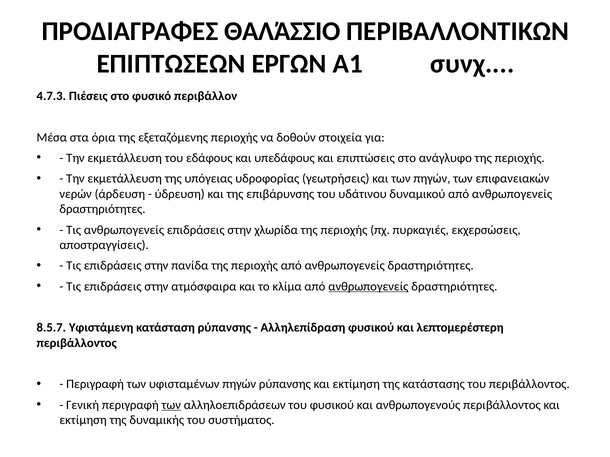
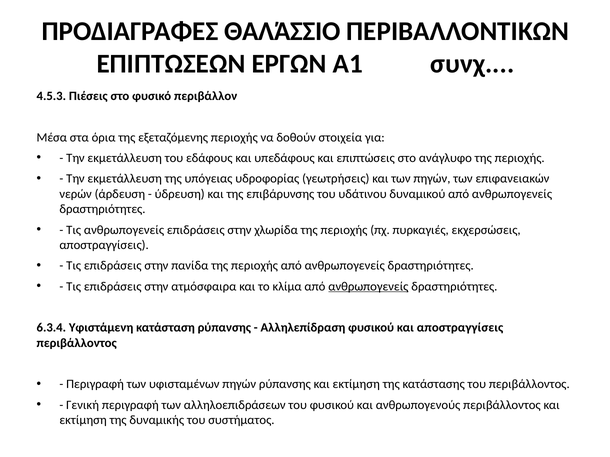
4.7.3: 4.7.3 -> 4.5.3 (51, 96)
8.5.7: 8.5.7 -> 6.3.4 (51, 328)
και λεπτομερέστερη: λεπτομερέστερη -> αποστραγγίσεις (460, 328)
των underline: present -> none (171, 405)
